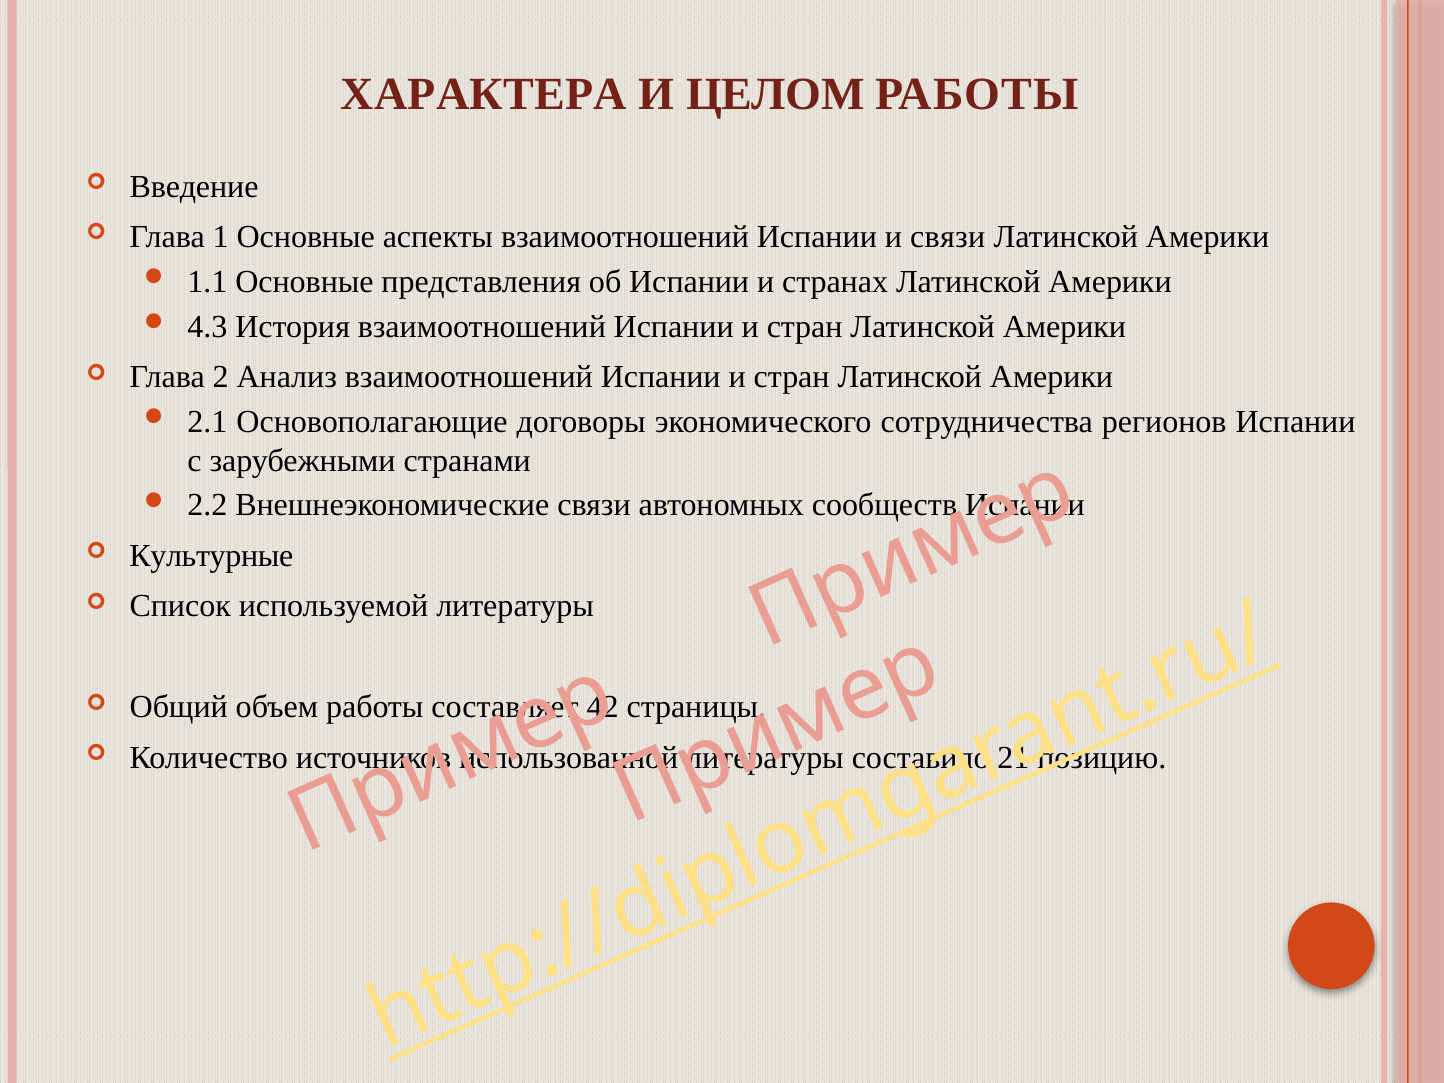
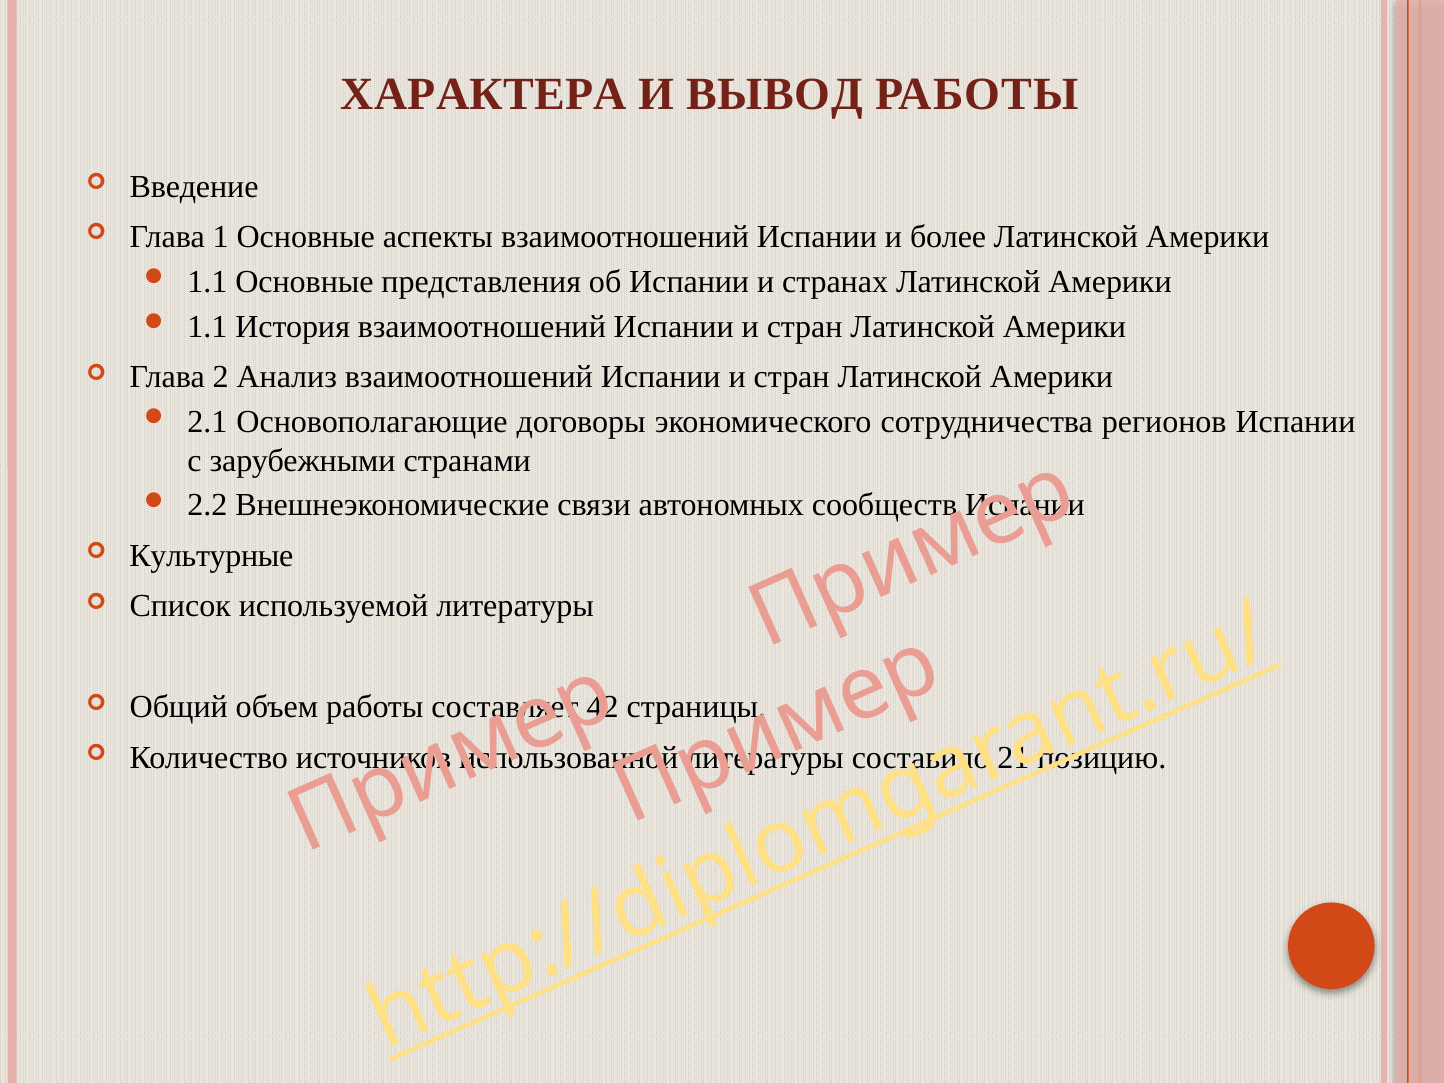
ЦЕЛОМ: ЦЕЛОМ -> ВЫВОД (775, 94)
и связи: связи -> более (948, 237)
4.3: 4.3 -> 1.1 (207, 327)
